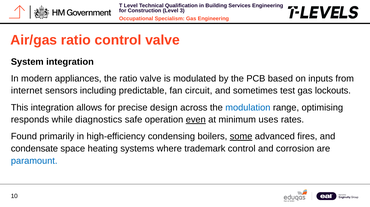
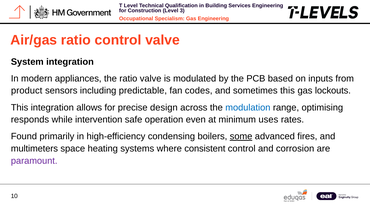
internet: internet -> product (27, 91)
circuit: circuit -> codes (199, 91)
sometimes test: test -> this (288, 91)
diagnostics: diagnostics -> intervention (99, 120)
even underline: present -> none (196, 120)
condensate: condensate -> multimeters (34, 148)
trademark: trademark -> consistent (205, 148)
paramount colour: blue -> purple (34, 161)
